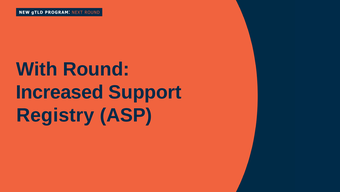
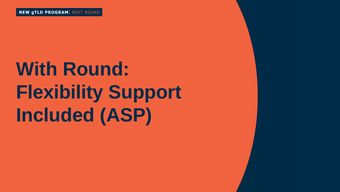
Increased: Increased -> Flexibility (60, 92)
Registry: Registry -> Included (55, 115)
